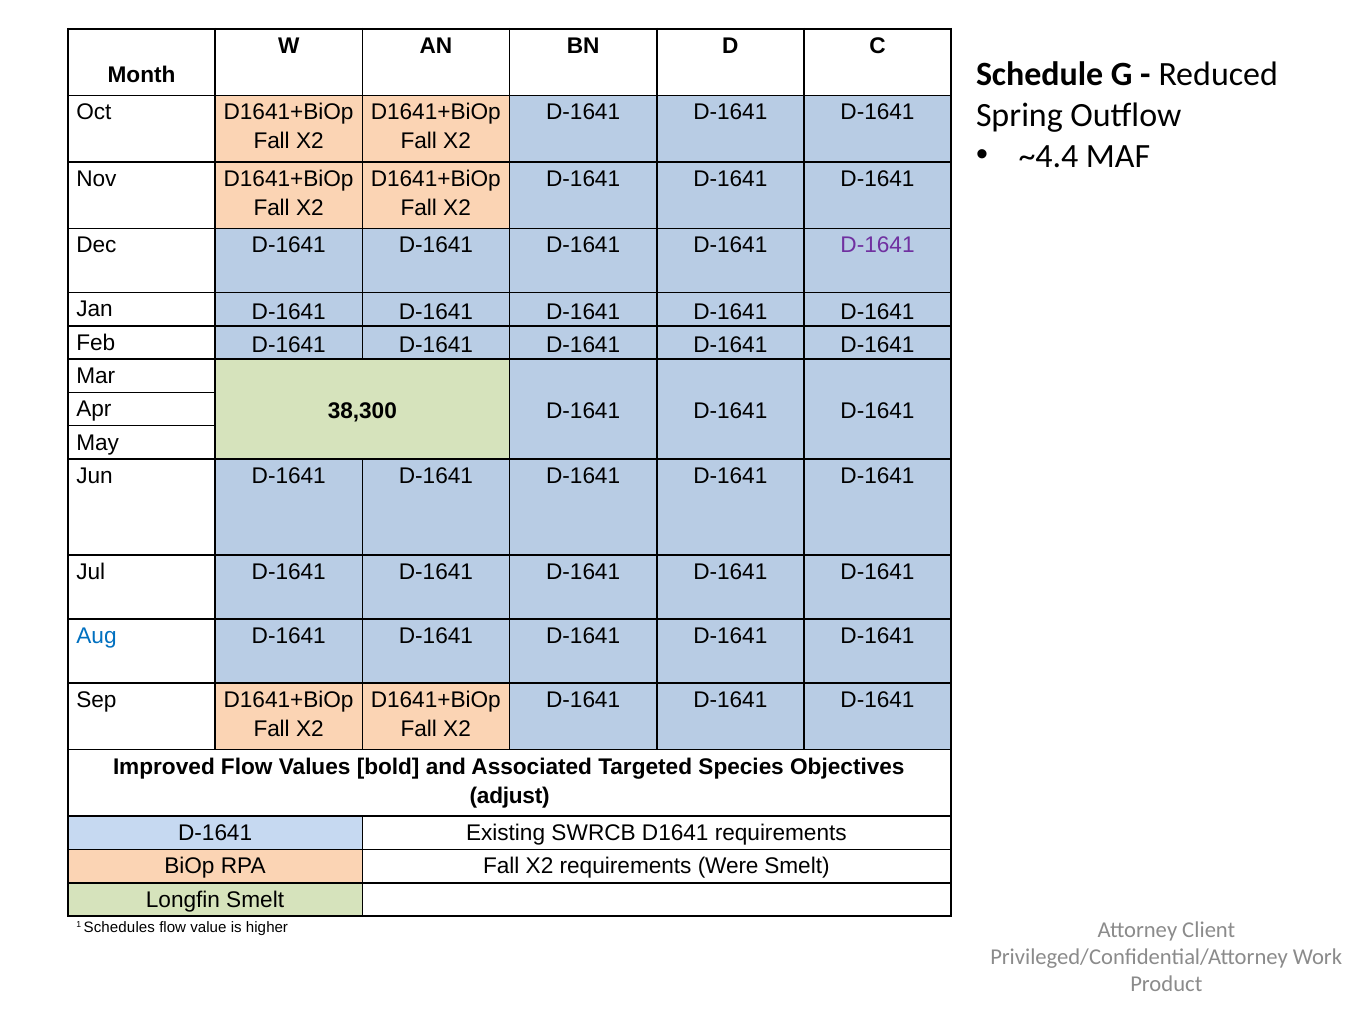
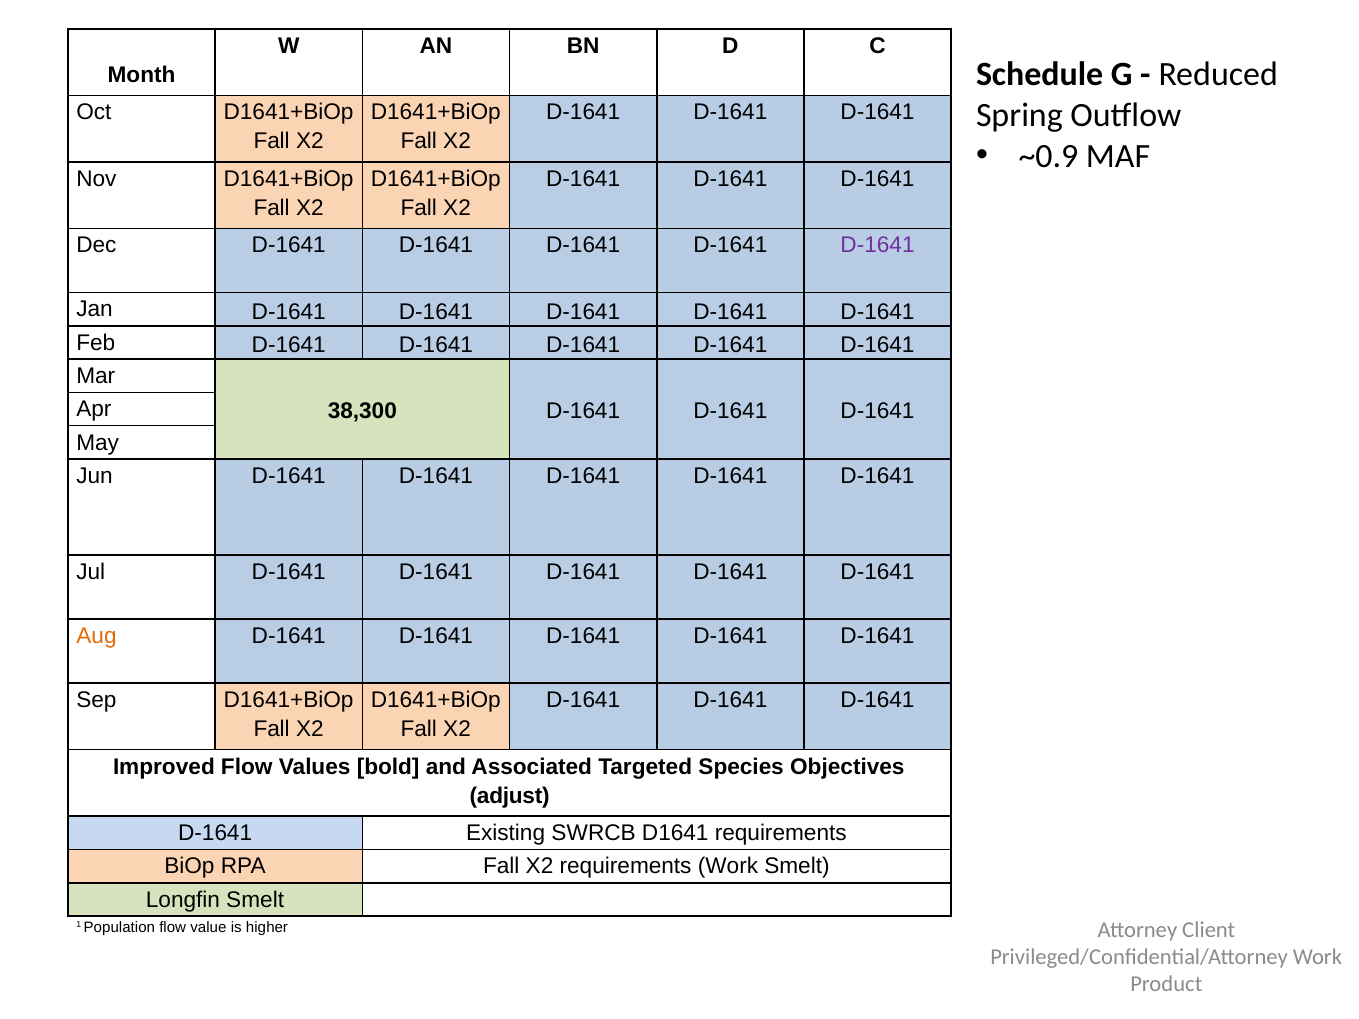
~4.4: ~4.4 -> ~0.9 (1048, 156)
Aug colour: blue -> orange (96, 636)
requirements Were: Were -> Work (728, 867)
Schedules: Schedules -> Population (119, 928)
